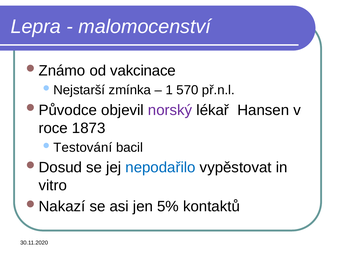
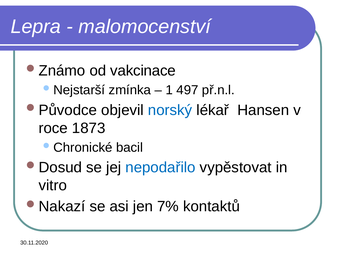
570: 570 -> 497 (187, 90)
norský colour: purple -> blue (170, 110)
Testování: Testování -> Chronické (83, 148)
5%: 5% -> 7% (168, 207)
